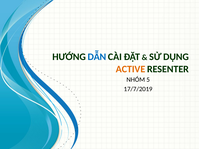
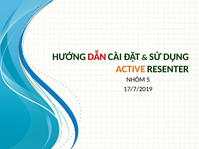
DẪN colour: blue -> red (97, 57)
